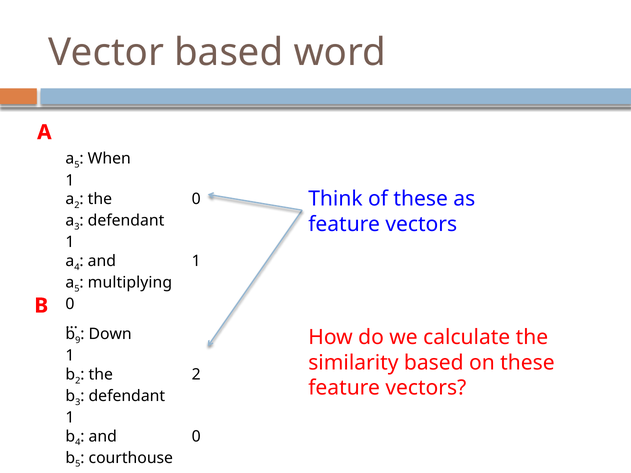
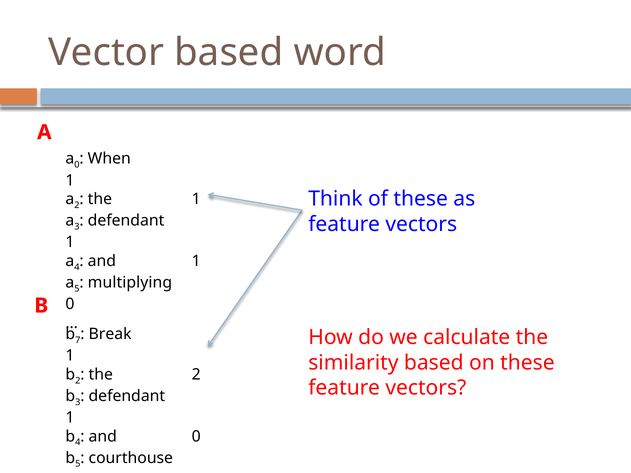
5: 5 -> 0 (77, 165)
the 0: 0 -> 1 (196, 199)
9: 9 -> 7 (78, 340)
Down: Down -> Break (110, 334)
